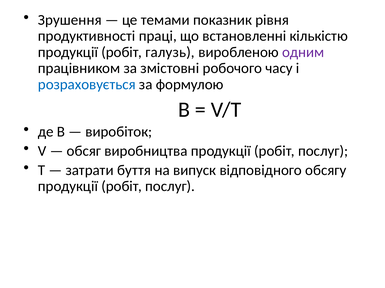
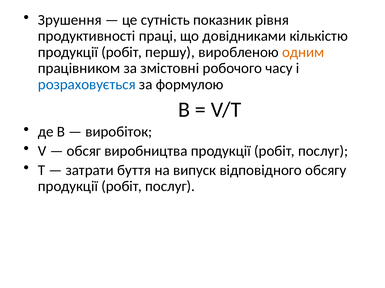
темами: темами -> сутність (165, 20)
встановленні: встановленні -> довідниками (244, 36)
галузь: галузь -> першу (170, 52)
одним colour: purple -> orange (303, 52)
